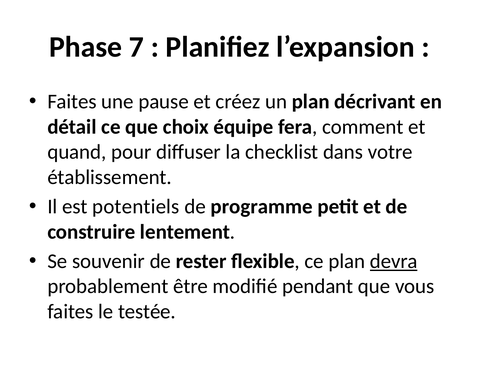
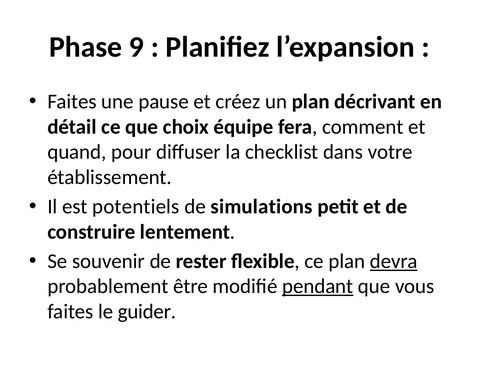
7: 7 -> 9 (136, 47)
programme: programme -> simulations (262, 206)
pendant underline: none -> present (318, 286)
testée: testée -> guider (147, 311)
